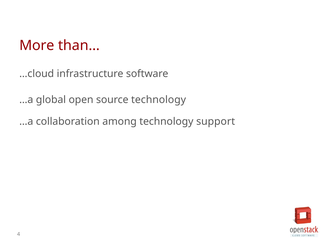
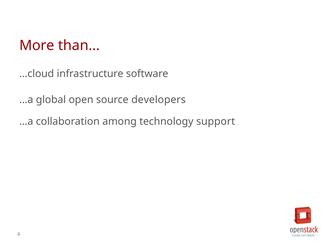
source technology: technology -> developers (159, 100)
